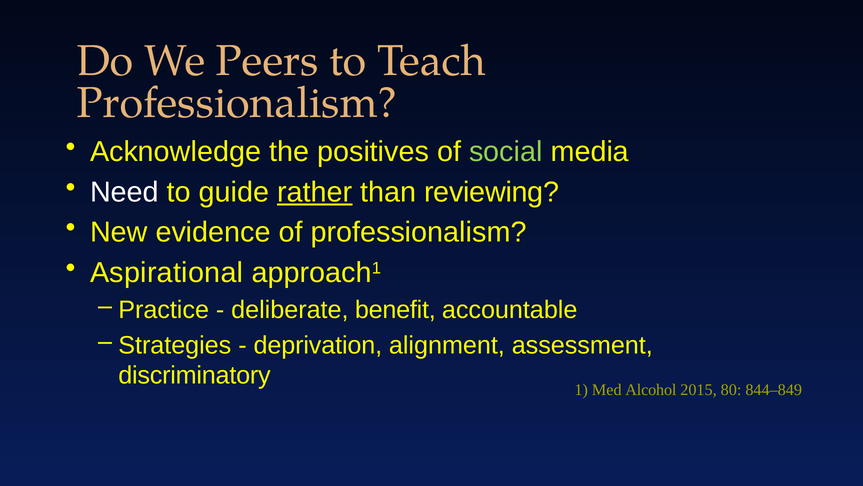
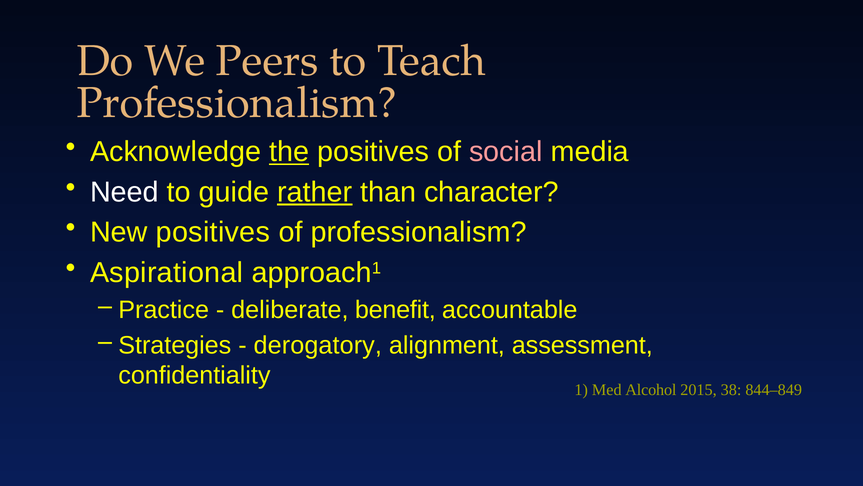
the underline: none -> present (289, 152)
social colour: light green -> pink (506, 152)
reviewing: reviewing -> character (492, 192)
New evidence: evidence -> positives (213, 232)
deprivation: deprivation -> derogatory (318, 345)
discriminatory: discriminatory -> confidentiality (194, 375)
80: 80 -> 38 (731, 389)
